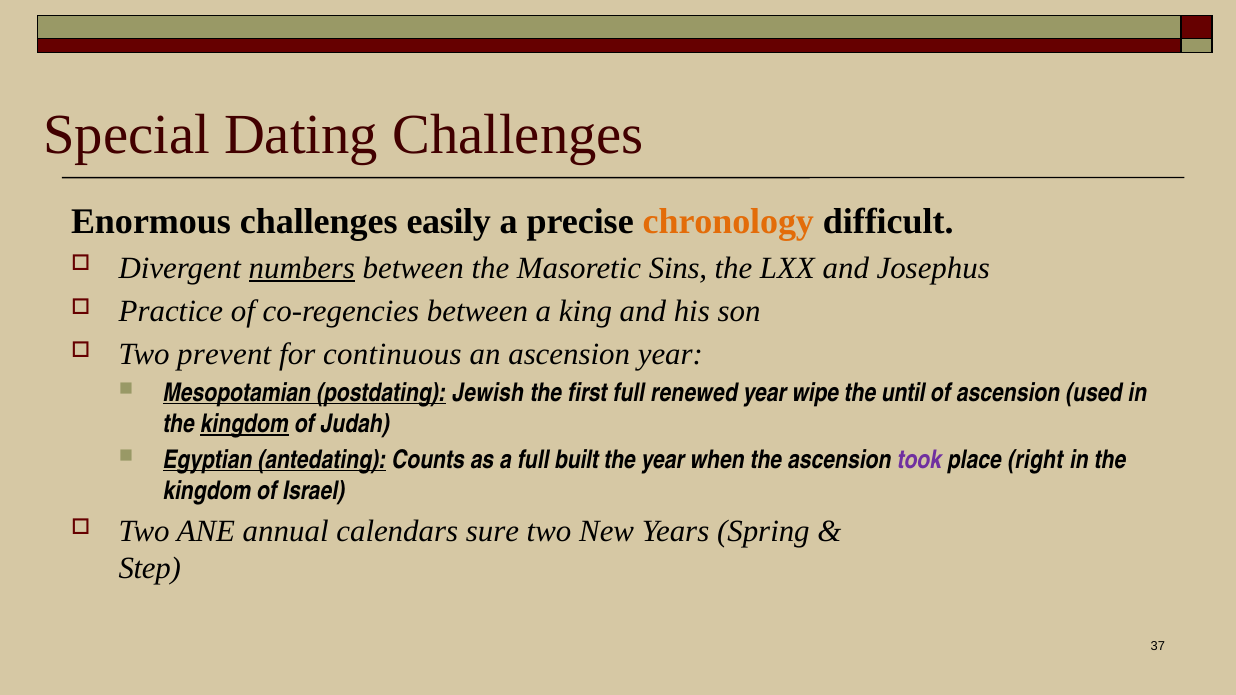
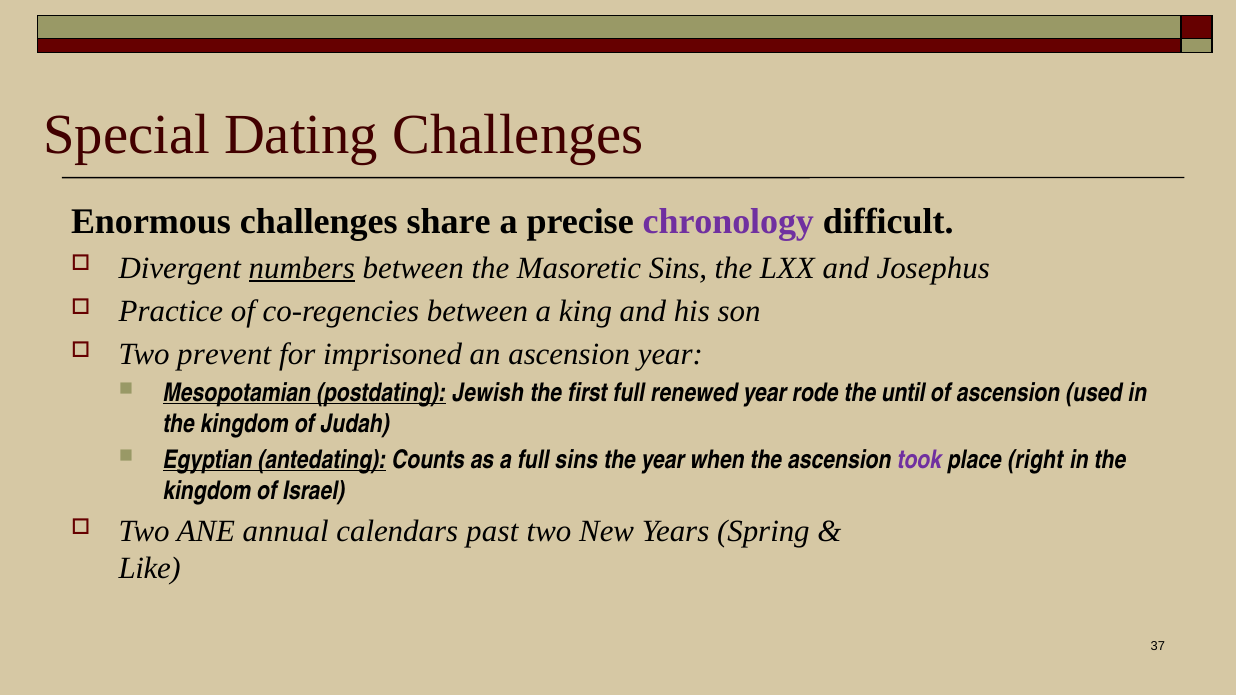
easily: easily -> share (449, 222)
chronology colour: orange -> purple (728, 222)
continuous: continuous -> imprisoned (393, 354)
wipe: wipe -> rode (815, 393)
kingdom underline: present -> none (245, 424)
full built: built -> sins (577, 460)
sure: sure -> past (492, 532)
Step: Step -> Like (150, 569)
